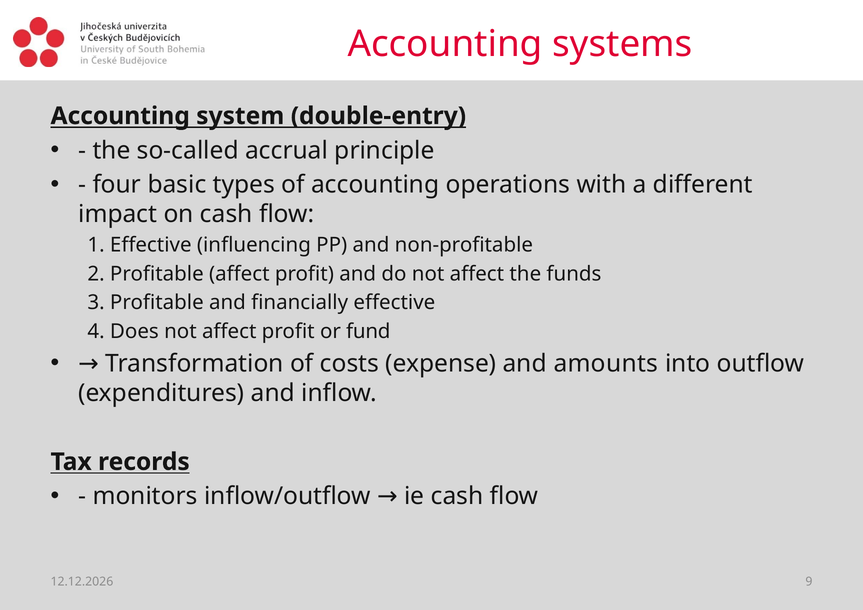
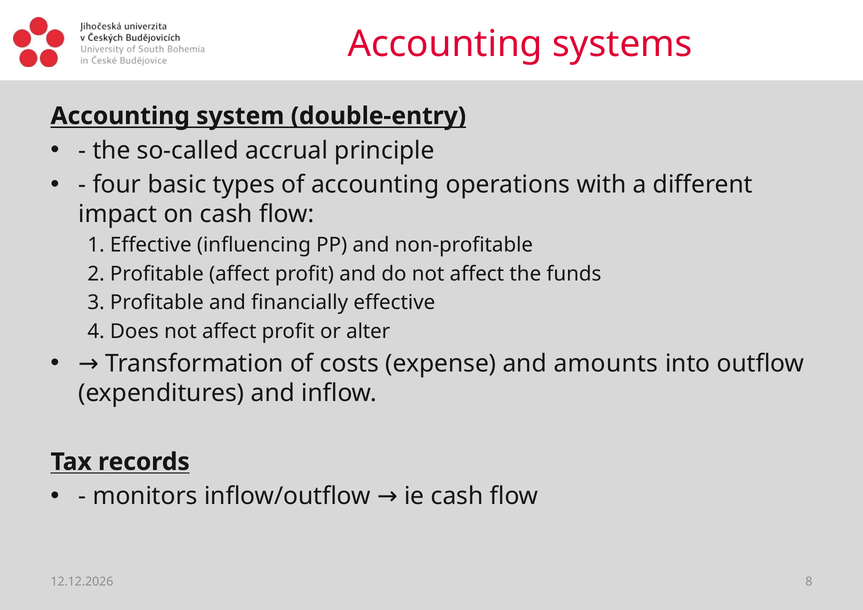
fund: fund -> alter (368, 331)
9: 9 -> 8 (809, 582)
